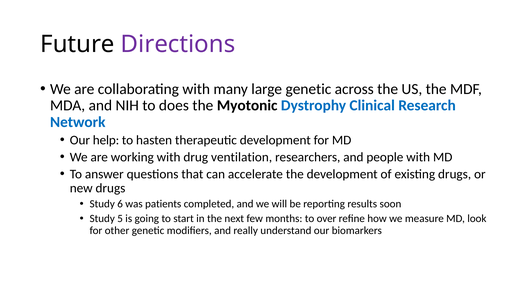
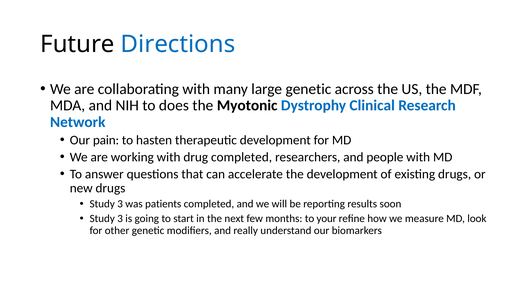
Directions colour: purple -> blue (178, 44)
help: help -> pain (106, 140)
drug ventilation: ventilation -> completed (242, 157)
6: 6 -> 3 (120, 204)
5: 5 -> 3 (120, 219)
over: over -> your (327, 219)
